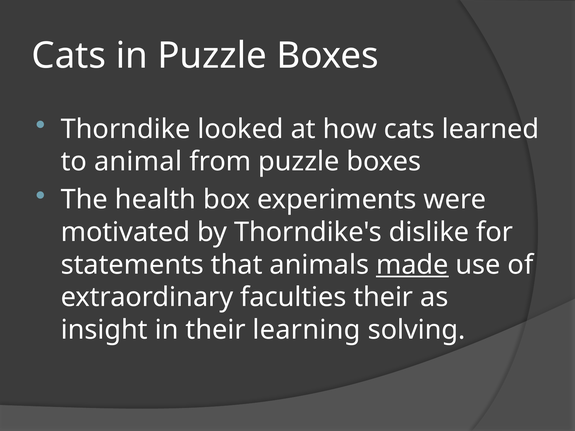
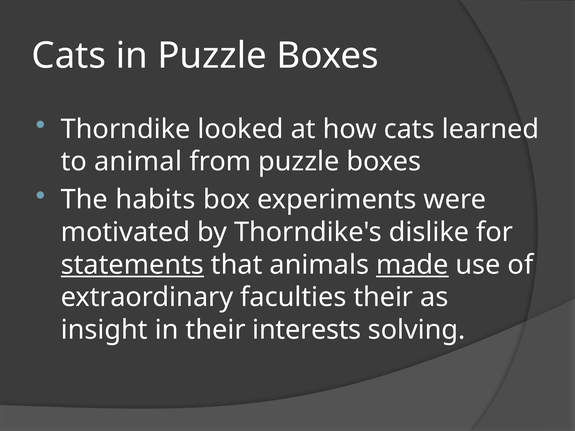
health: health -> habits (155, 200)
statements underline: none -> present (132, 265)
learning: learning -> interests (307, 330)
